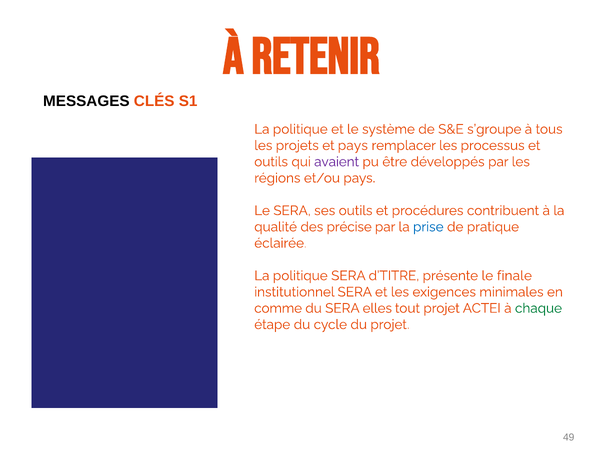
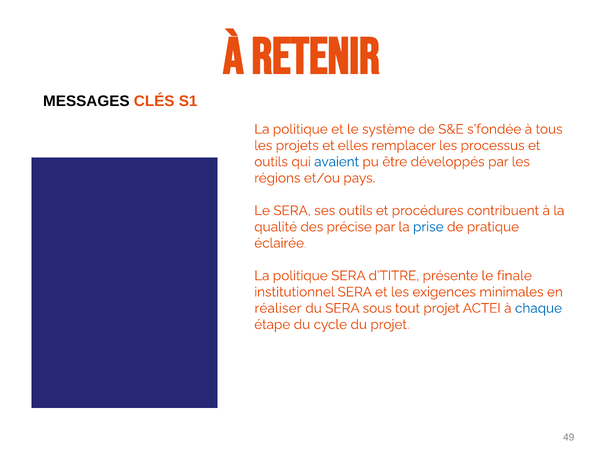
s’groupe: s’groupe -> s’fondée (494, 129)
et pays: pays -> elles (353, 146)
avaient colour: purple -> blue (337, 162)
comme: comme -> réaliser (278, 308)
elles: elles -> sous (377, 308)
chaque colour: green -> blue (538, 308)
